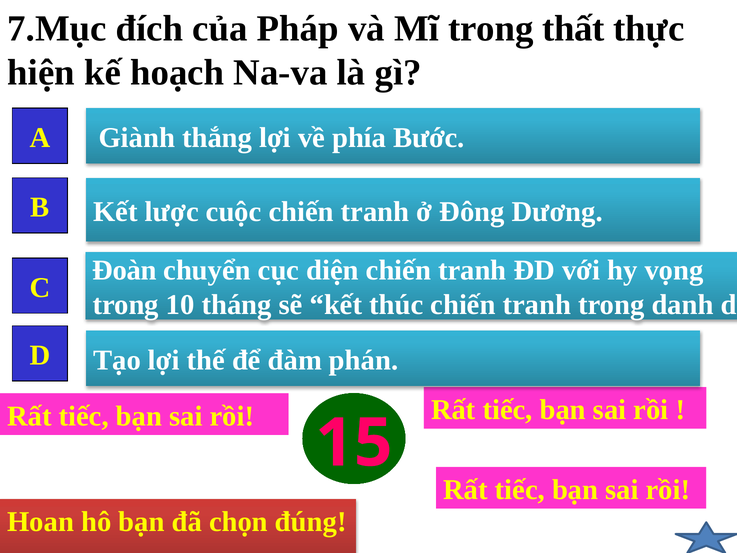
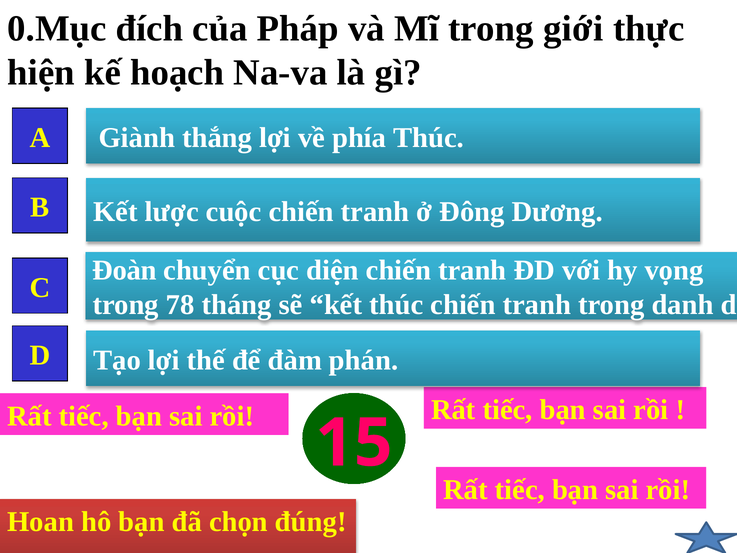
7.Mục: 7.Mục -> 0.Mục (57, 28)
thất: thất -> giới (573, 28)
phía Bước: Bước -> Thúc (429, 138)
trong 10: 10 -> 78 (180, 305)
